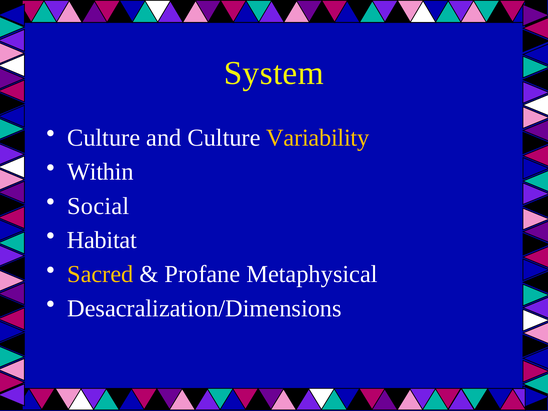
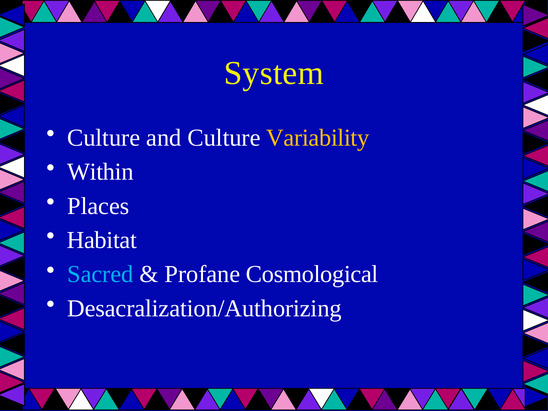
Social: Social -> Places (98, 206)
Sacred colour: yellow -> light blue (100, 274)
Metaphysical: Metaphysical -> Cosmological (312, 274)
Desacralization/Dimensions: Desacralization/Dimensions -> Desacralization/Authorizing (204, 308)
